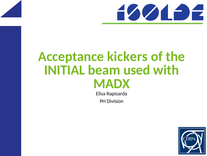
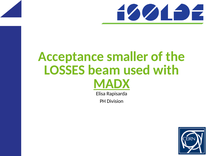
kickers: kickers -> smaller (127, 56)
INITIAL: INITIAL -> LOSSES (65, 70)
MADX underline: none -> present (112, 83)
